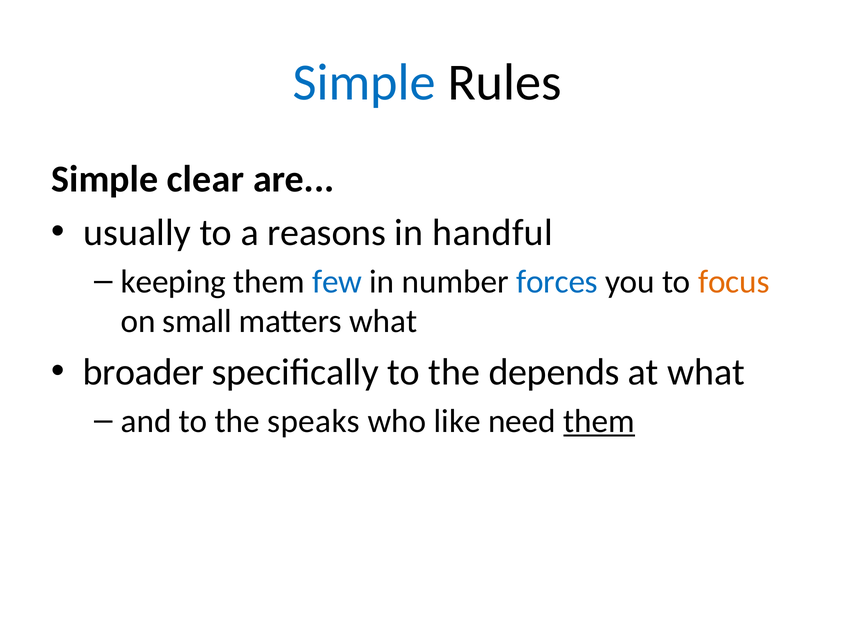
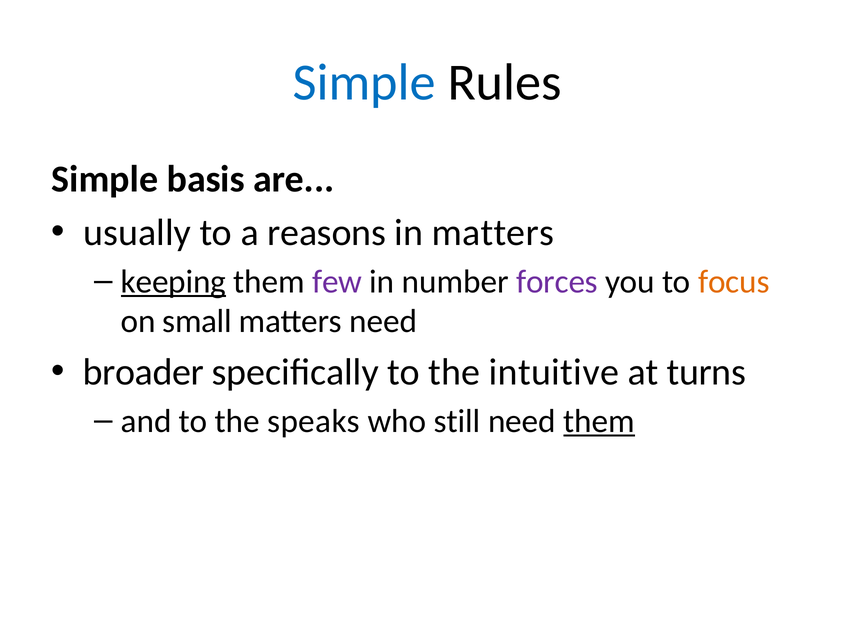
clear: clear -> basis (206, 179)
in handful: handful -> matters (493, 233)
keeping underline: none -> present (173, 282)
few colour: blue -> purple (337, 282)
forces colour: blue -> purple (557, 282)
matters what: what -> need (383, 322)
depends: depends -> intuitive (554, 372)
at what: what -> turns (706, 372)
like: like -> still (457, 421)
